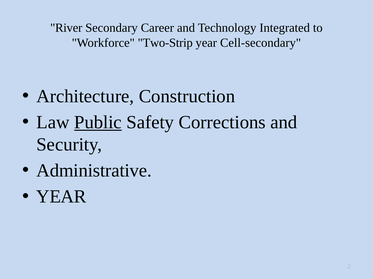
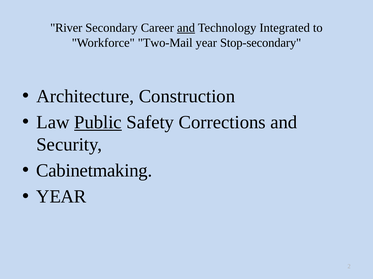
and underline: none -> present (186, 28)
Two-Strip: Two-Strip -> Two-Mail (165, 43)
Cell-secondary: Cell-secondary -> Stop-secondary (261, 43)
Administrative: Administrative -> Cabinetmaking (94, 171)
